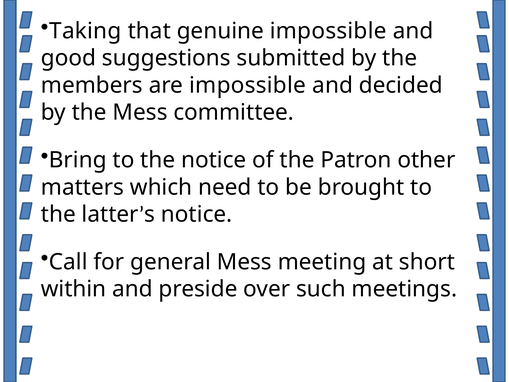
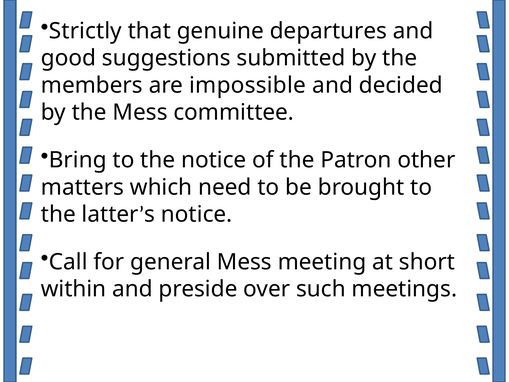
Taking: Taking -> Strictly (85, 31)
genuine impossible: impossible -> departures (328, 31)
